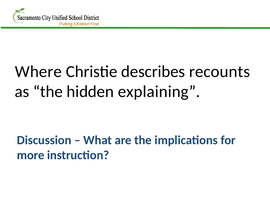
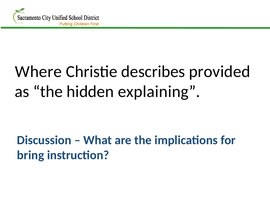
recounts: recounts -> provided (220, 72)
more: more -> bring (31, 155)
